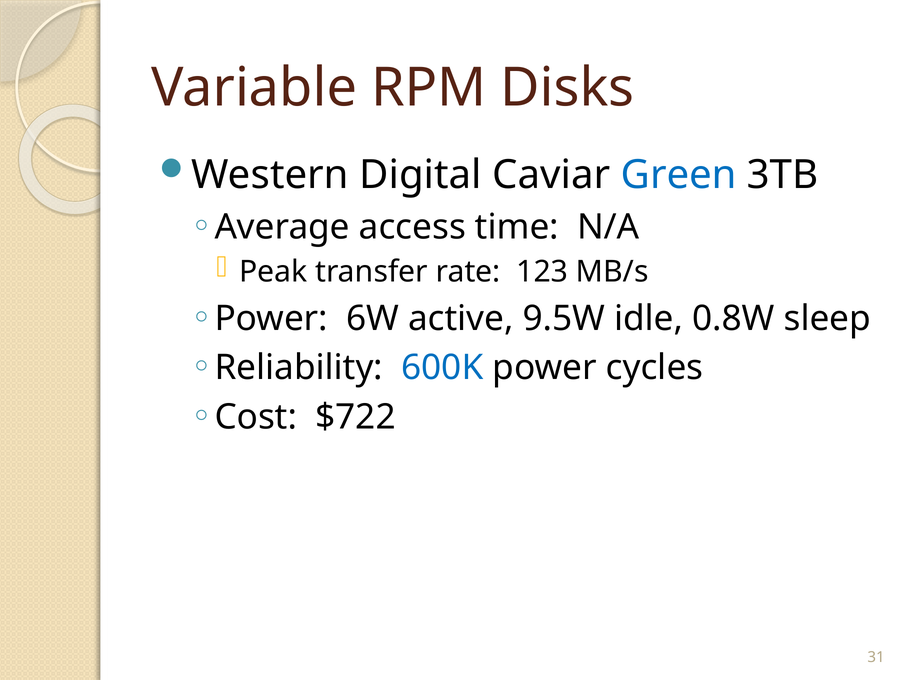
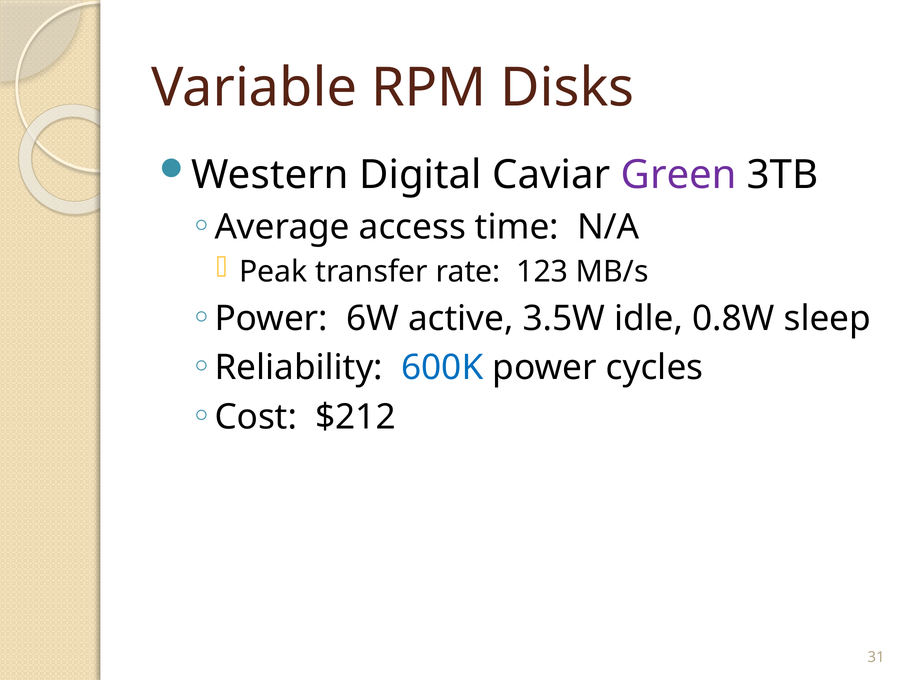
Green colour: blue -> purple (679, 175)
9.5W: 9.5W -> 3.5W (564, 318)
$722: $722 -> $212 (356, 417)
